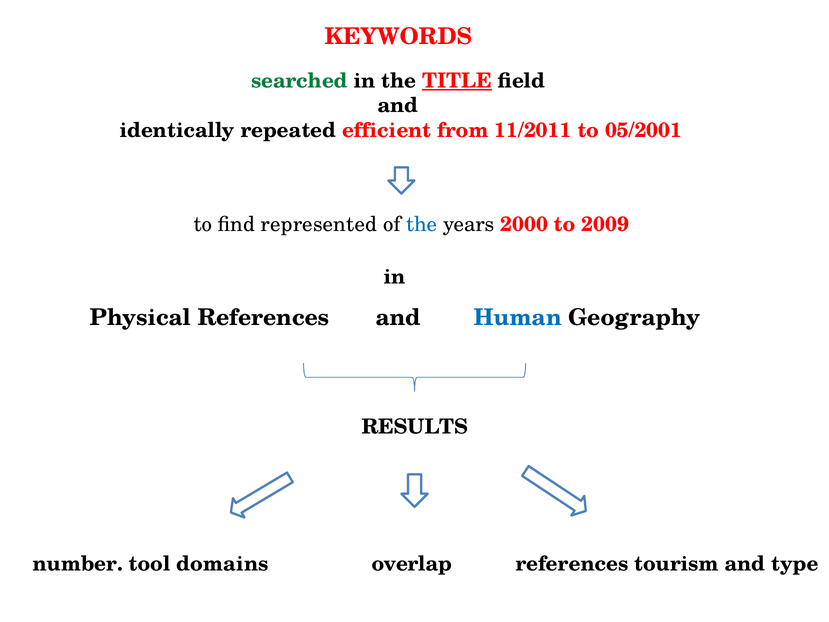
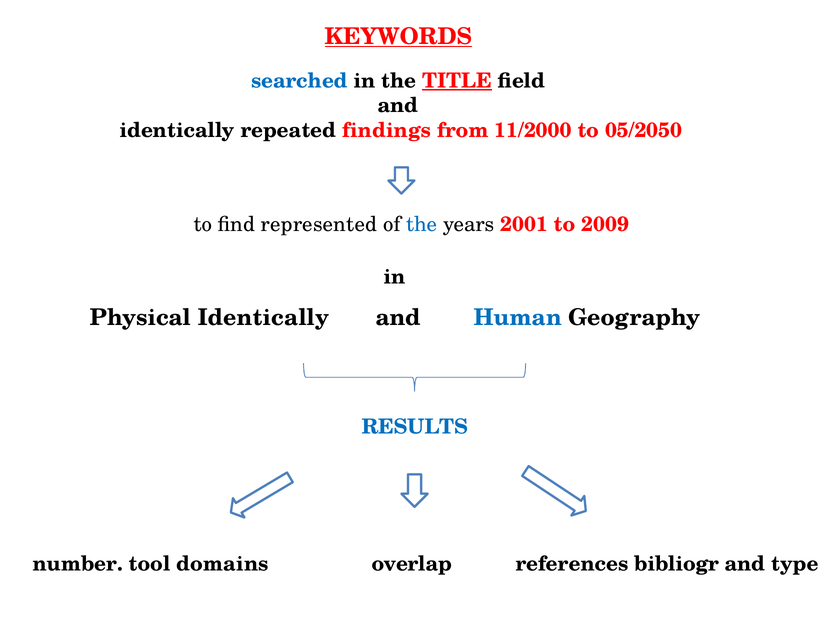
KEYWORDS underline: none -> present (398, 37)
searched colour: green -> blue (299, 81)
efficient: efficient -> findings (387, 130)
11/2011: 11/2011 -> 11/2000 (533, 130)
05/2001: 05/2001 -> 05/2050 (644, 130)
2000: 2000 -> 2001 (524, 224)
Physical References: References -> Identically (263, 317)
RESULTS colour: black -> blue (415, 427)
tourism: tourism -> bibliogr (677, 564)
